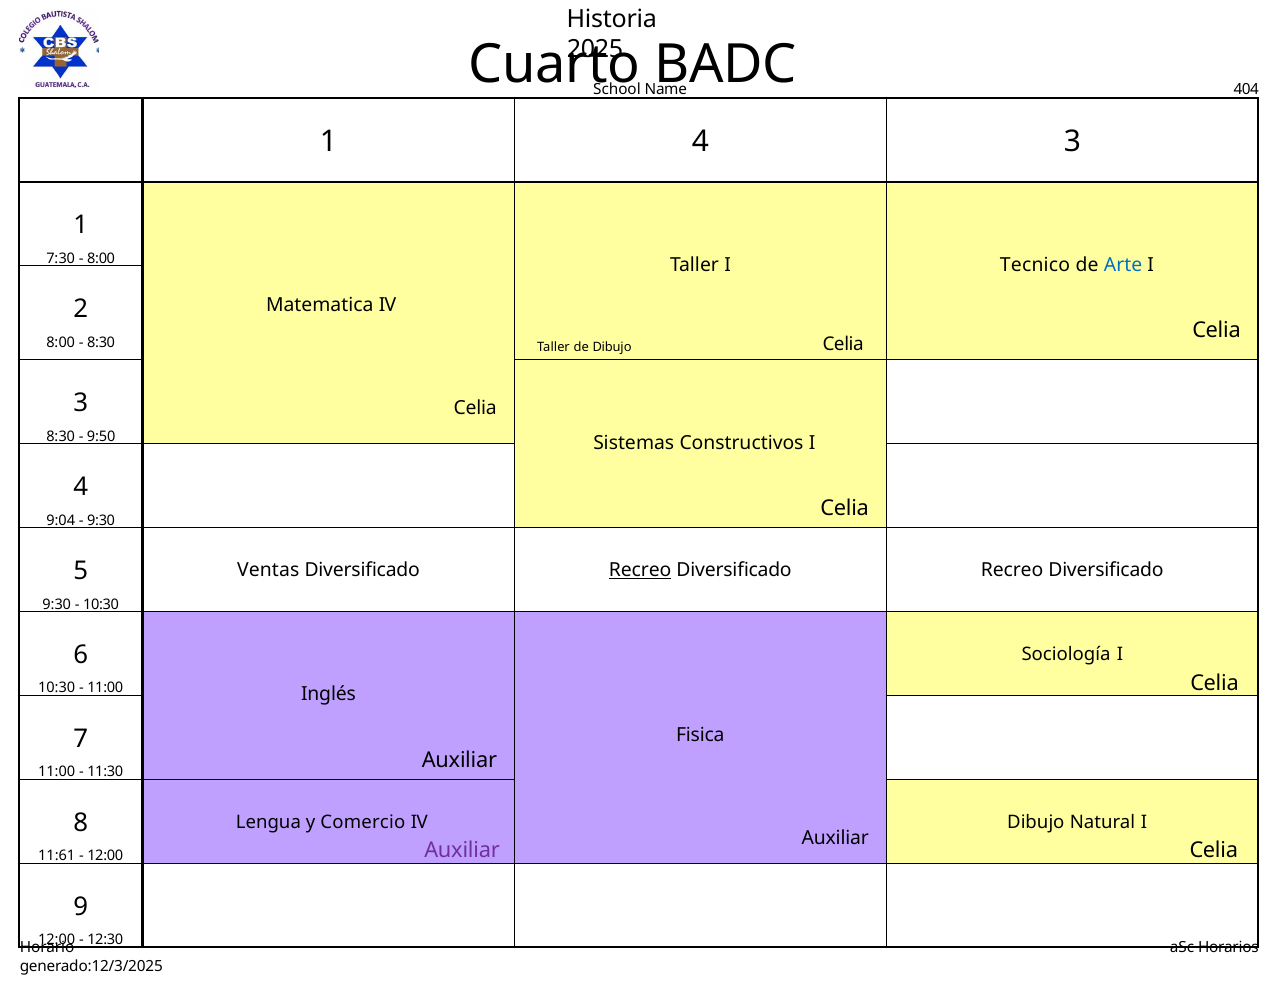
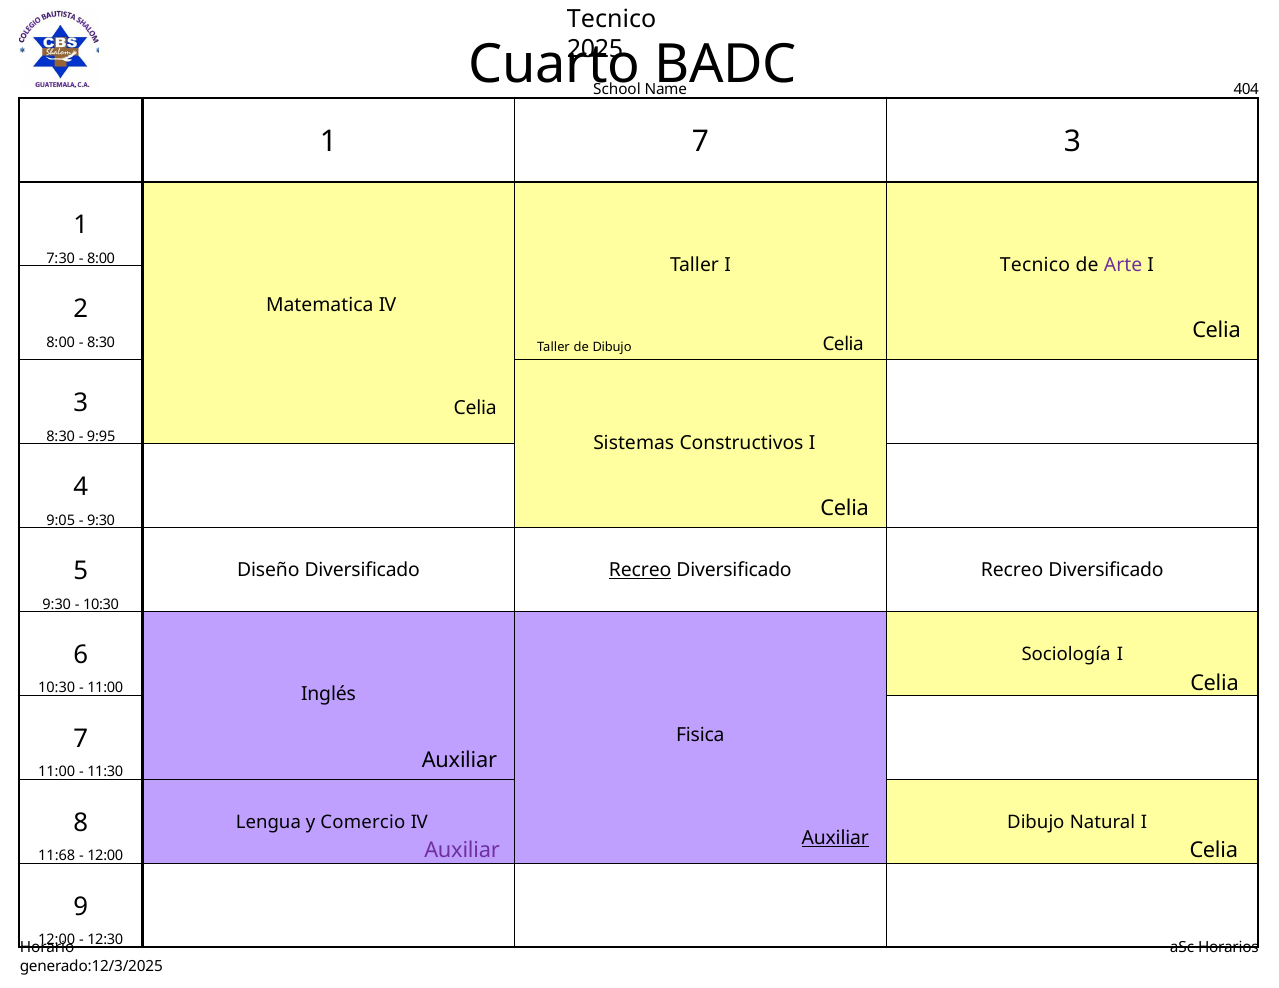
Historia: Historia -> Tecnico (612, 19)
1 4: 4 -> 7 (700, 142)
Arte colour: blue -> purple (1123, 265)
9:50: 9:50 -> 9:95 (101, 436)
9:04: 9:04 -> 9:05 (61, 520)
Ventas: Ventas -> Diseño (268, 570)
Auxiliar underline: none -> present (835, 839)
11:61: 11:61 -> 11:68 (57, 856)
